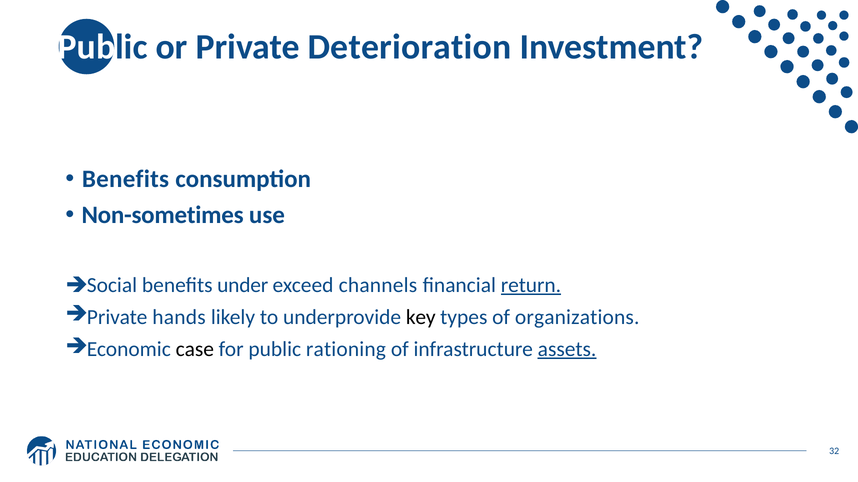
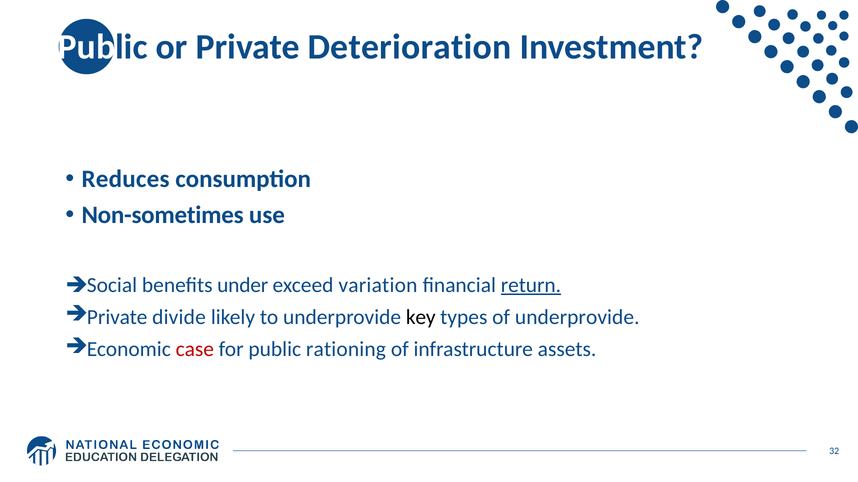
Benefits: Benefits -> Reduces (125, 179)
channels: channels -> variation (378, 285)
hands: hands -> divide (179, 317)
of organizations: organizations -> underprovide (577, 317)
case colour: black -> red (195, 350)
assets underline: present -> none (567, 350)
